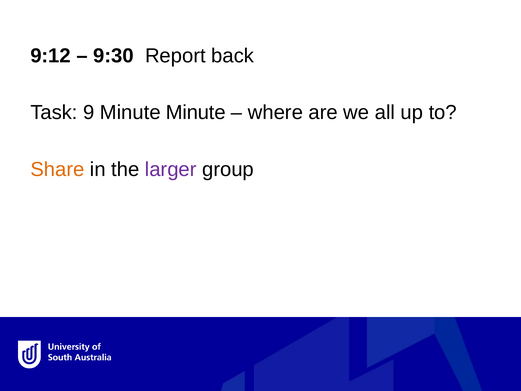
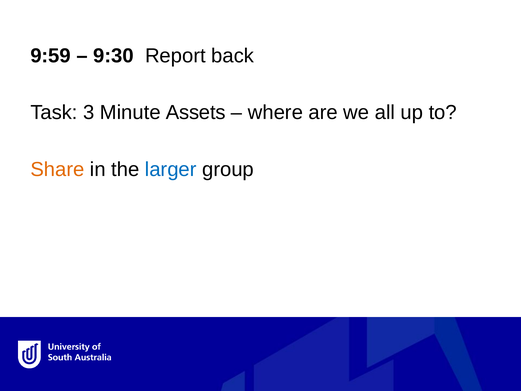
9:12: 9:12 -> 9:59 (51, 56)
9: 9 -> 3 (89, 113)
Minute Minute: Minute -> Assets (196, 113)
larger colour: purple -> blue (171, 169)
